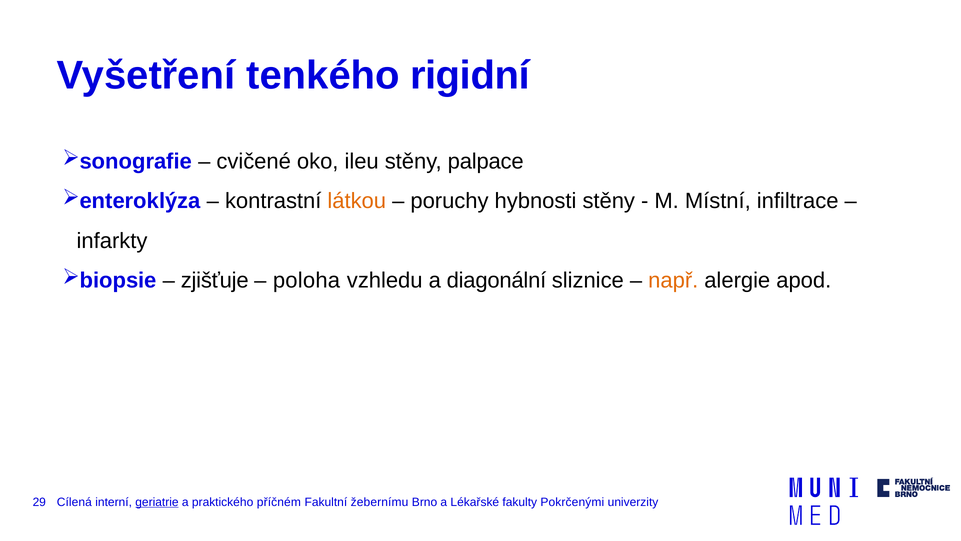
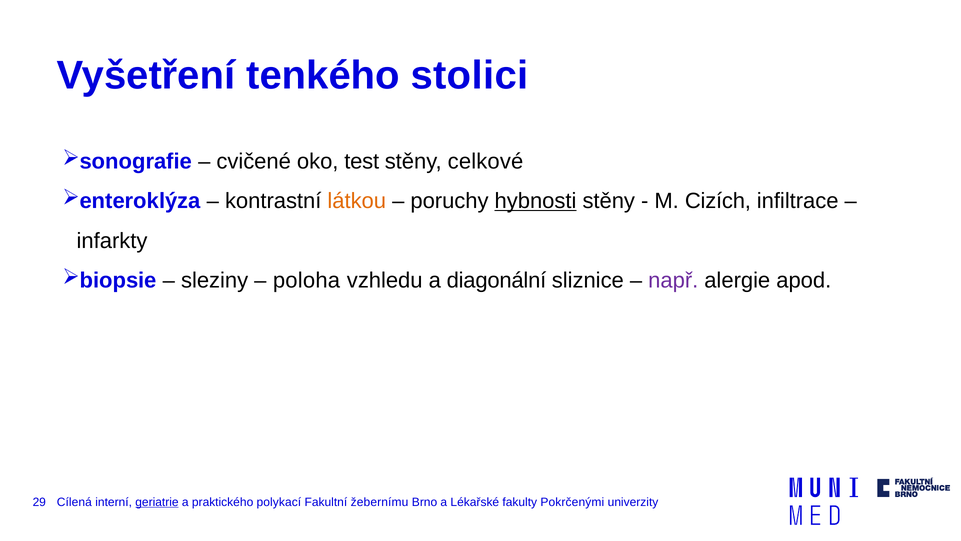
rigidní: rigidní -> stolici (470, 76)
ileu: ileu -> test (362, 161)
palpace: palpace -> celkové (486, 161)
hybnosti underline: none -> present (536, 201)
Místní: Místní -> Cizích (718, 201)
zjišťuje: zjišťuje -> sleziny (215, 280)
např colour: orange -> purple (673, 280)
příčném: příčném -> polykací (279, 502)
